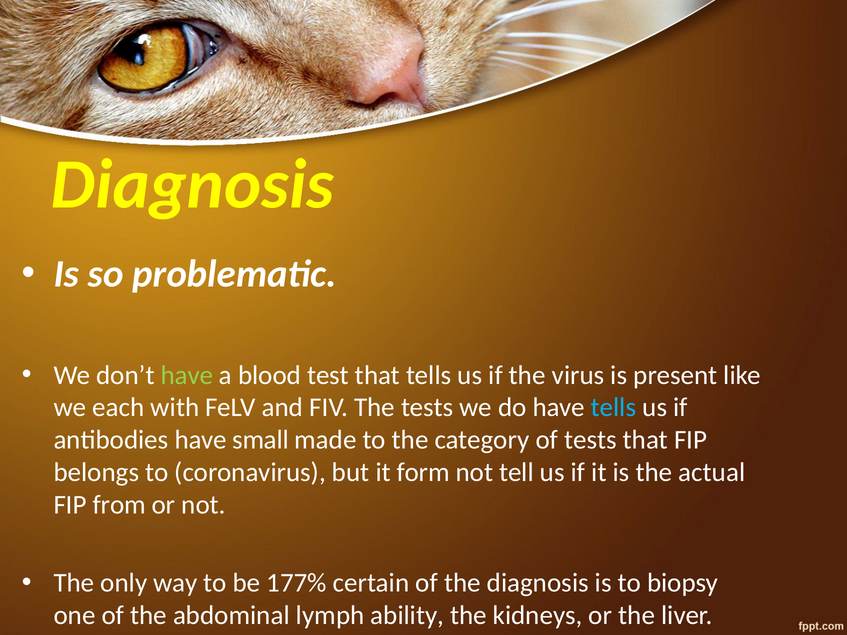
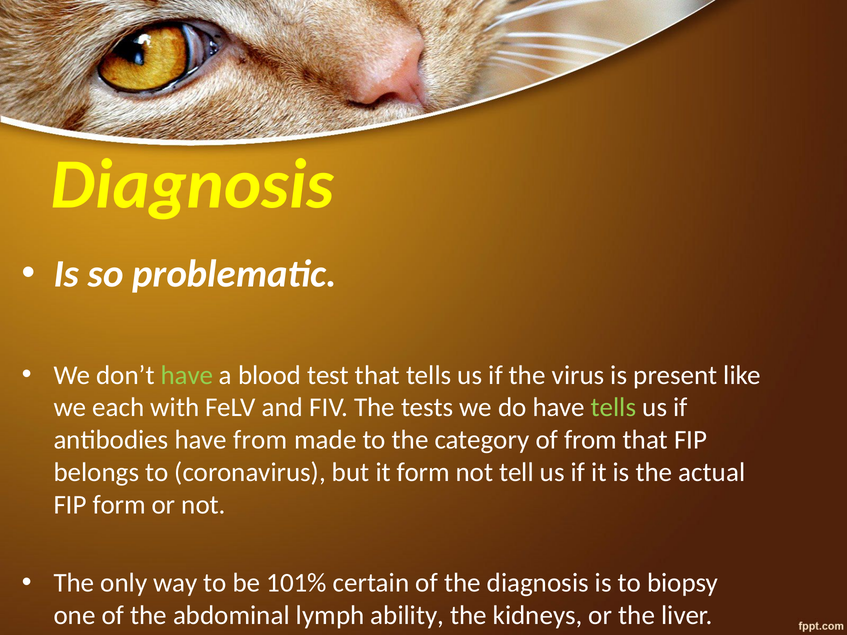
tells colour: light blue -> light green (614, 408)
have small: small -> from (260, 440)
of tests: tests -> from (591, 440)
FIP from: from -> form (119, 505)
177%: 177% -> 101% (297, 583)
